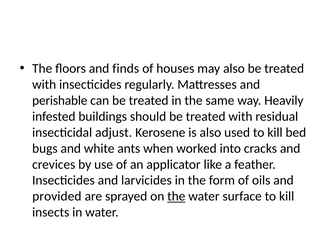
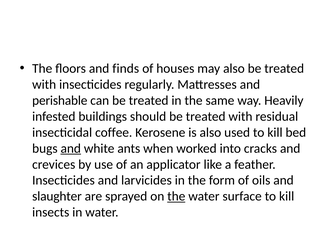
adjust: adjust -> coffee (114, 132)
and underline: none -> present (71, 148)
provided: provided -> slaughter (57, 196)
